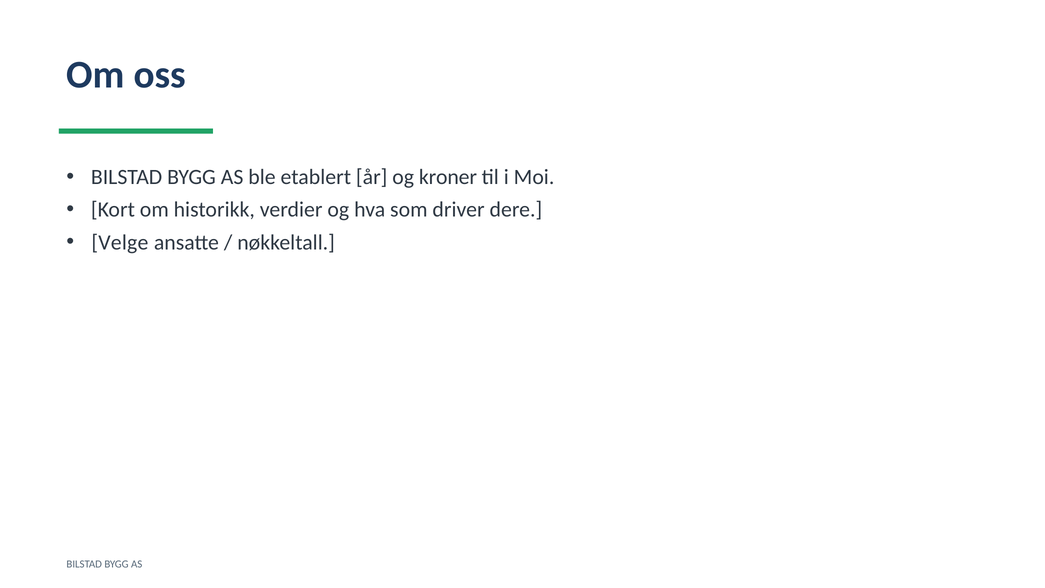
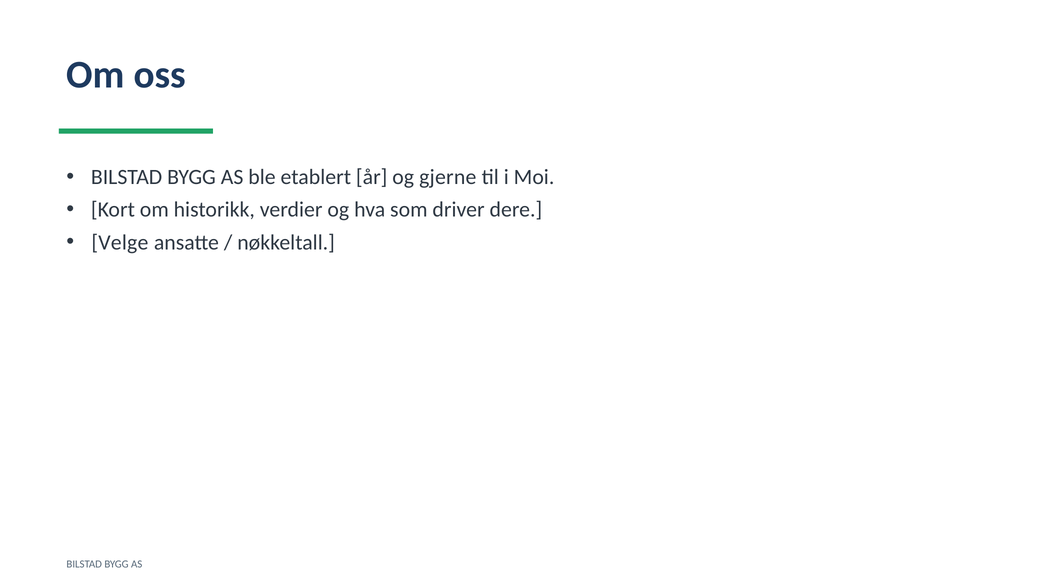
kroner: kroner -> gjerne (448, 177)
